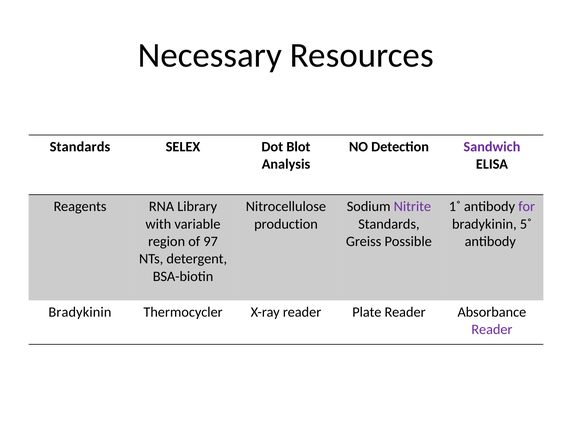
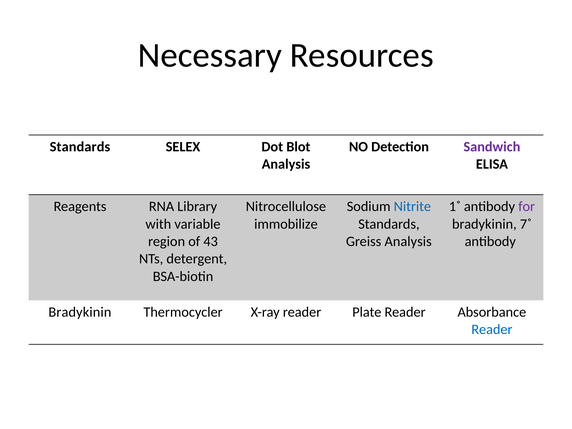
Nitrite colour: purple -> blue (412, 207)
production: production -> immobilize (286, 224)
5˚: 5˚ -> 7˚ (526, 224)
97: 97 -> 43 (211, 241)
Greiss Possible: Possible -> Analysis (408, 241)
Reader colour: purple -> blue (492, 329)
